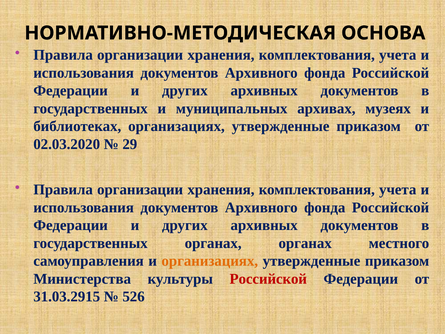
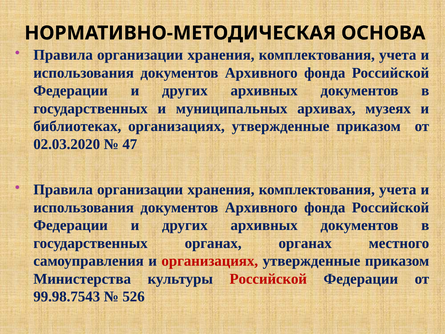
29: 29 -> 47 (130, 144)
организациях colour: orange -> red (210, 261)
31.03.2915: 31.03.2915 -> 99.98.7543 (67, 296)
